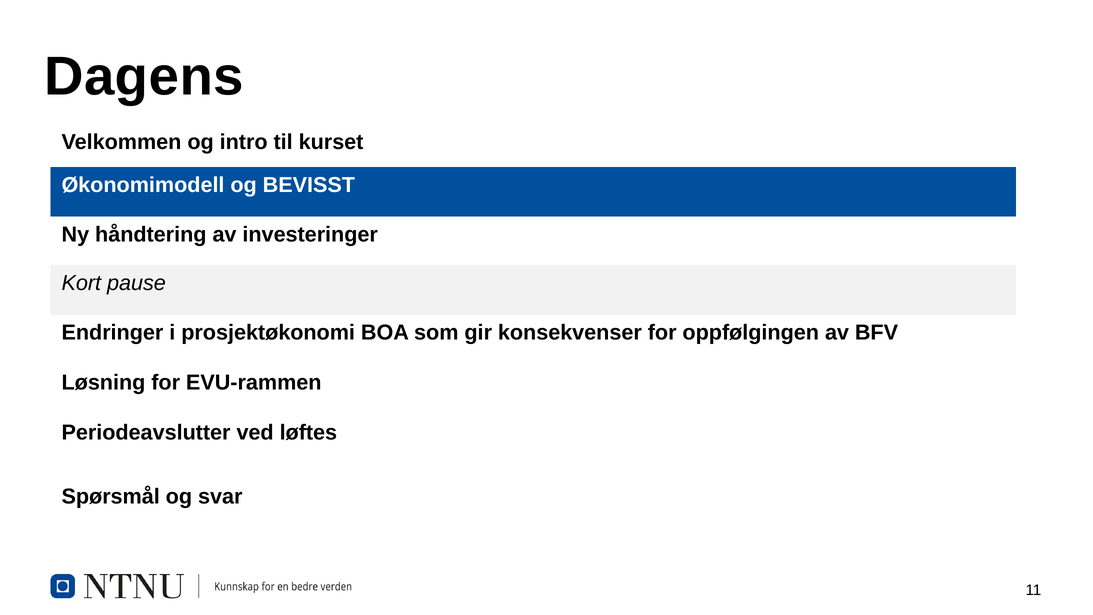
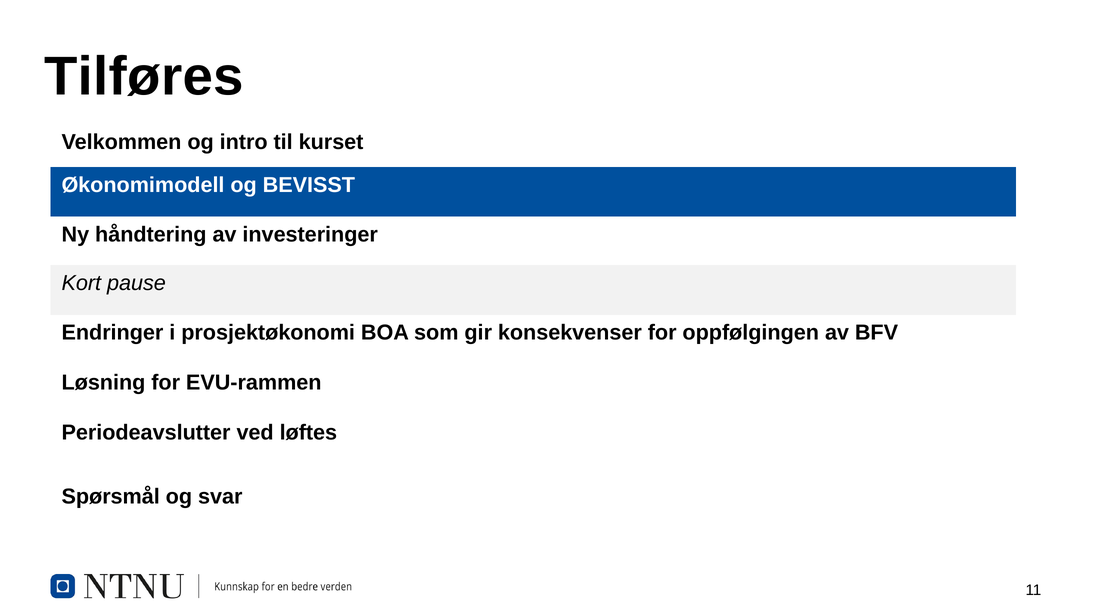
Dagens: Dagens -> Tilføres (144, 76)
